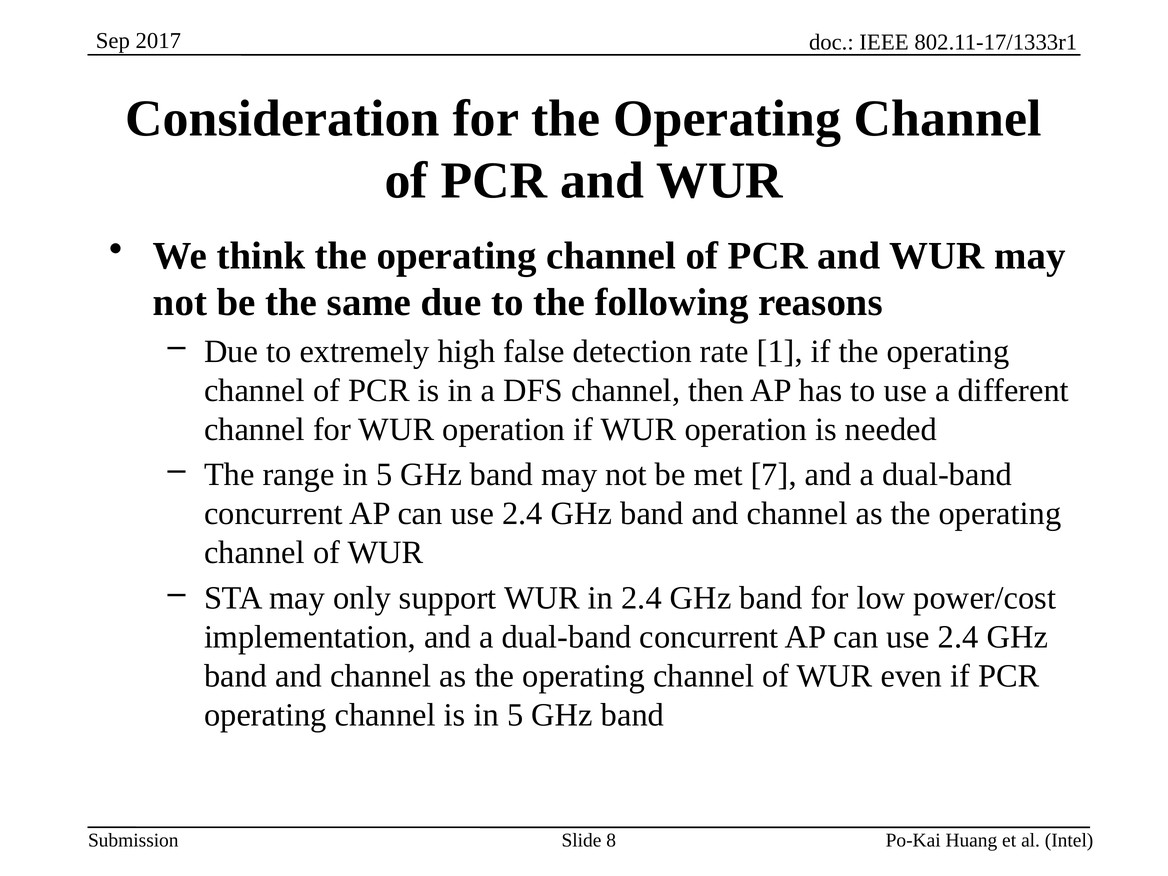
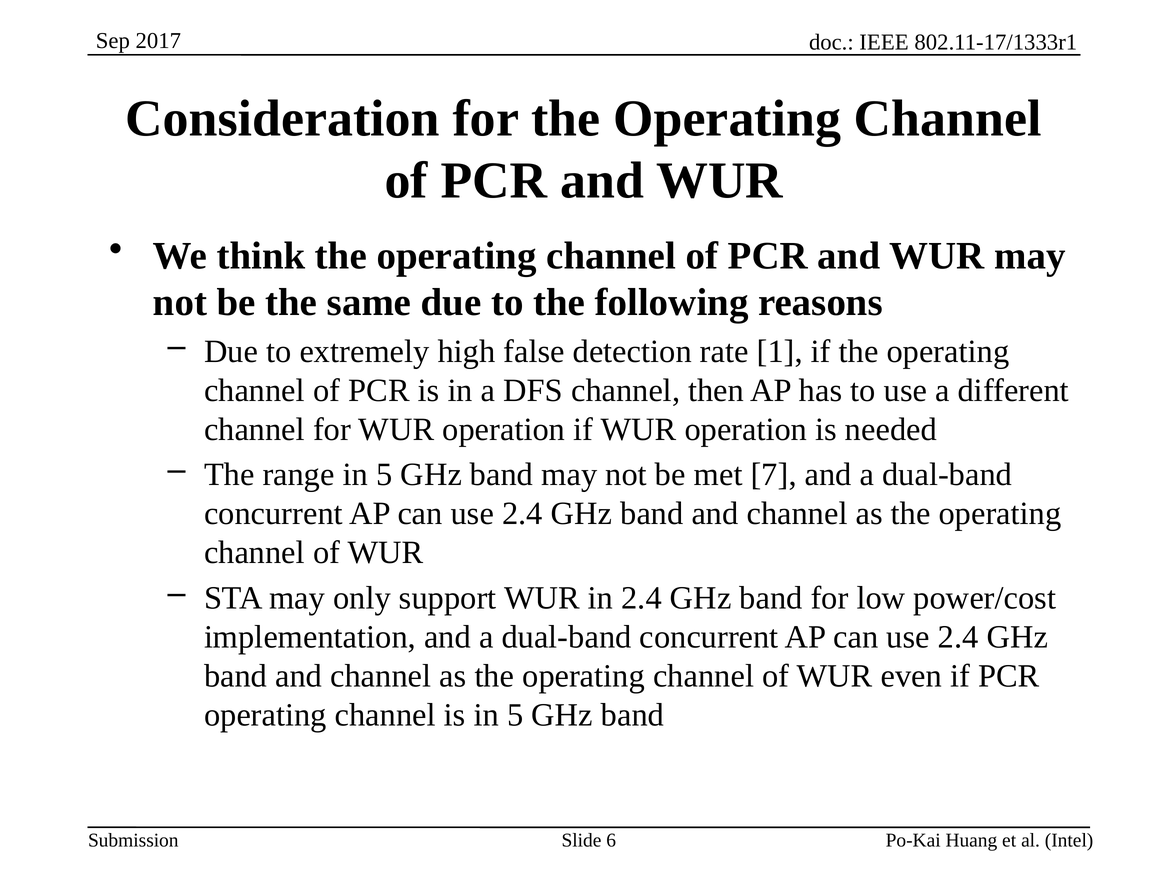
8: 8 -> 6 (611, 840)
